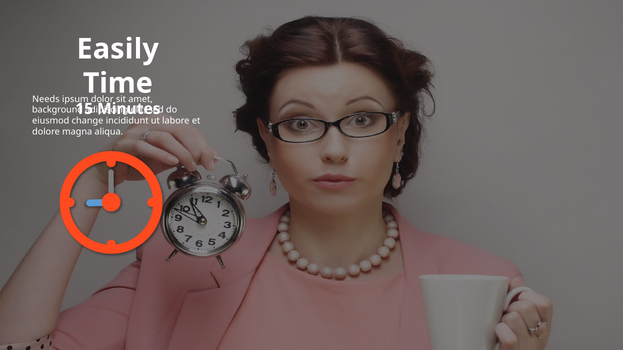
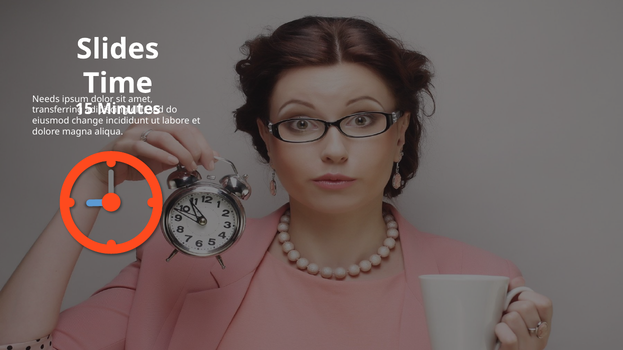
Easily: Easily -> Slides (118, 49)
background: background -> transferring (57, 110)
